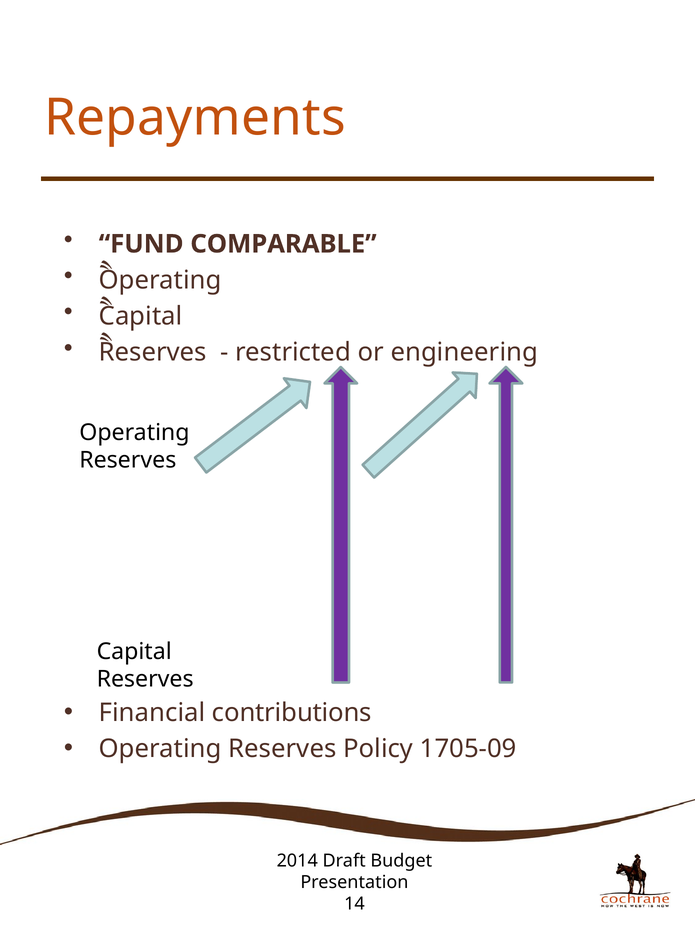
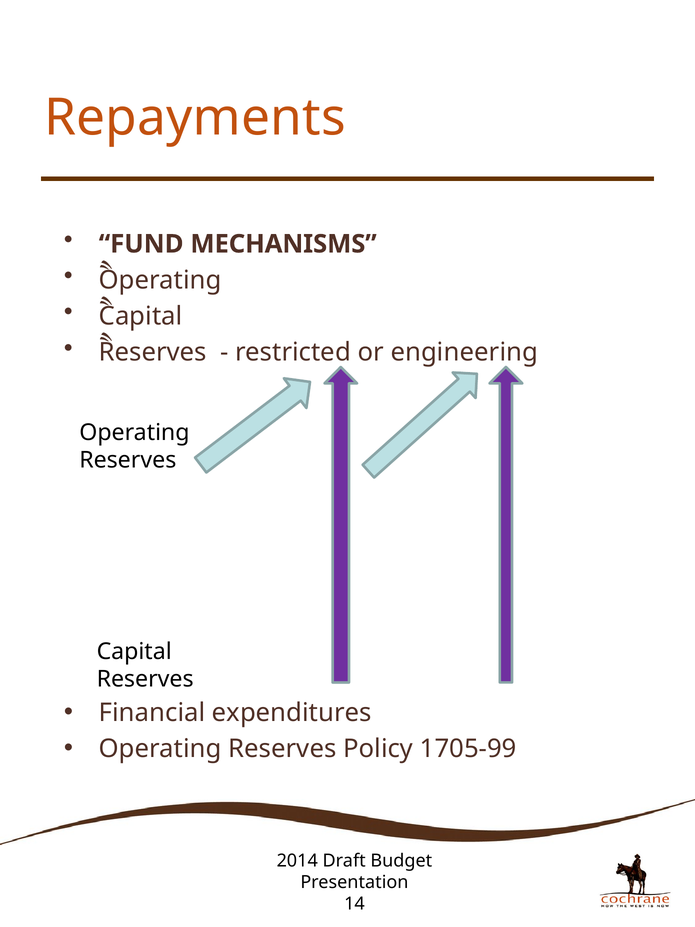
COMPARABLE: COMPARABLE -> MECHANISMS (284, 244)
contributions: contributions -> expenditures (292, 713)
1705-09: 1705-09 -> 1705-99 (468, 749)
